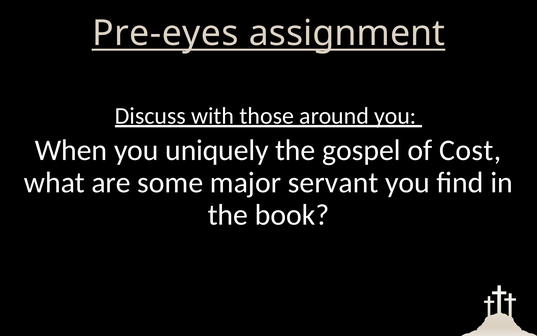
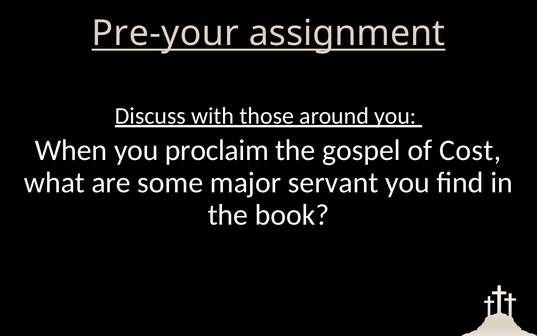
Pre-eyes: Pre-eyes -> Pre-your (165, 33)
uniquely: uniquely -> proclaim (217, 150)
